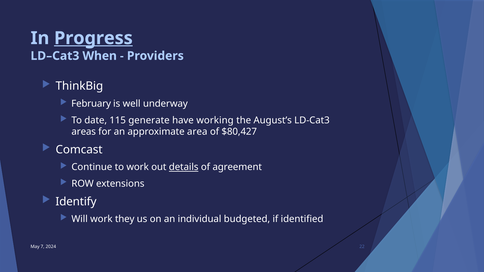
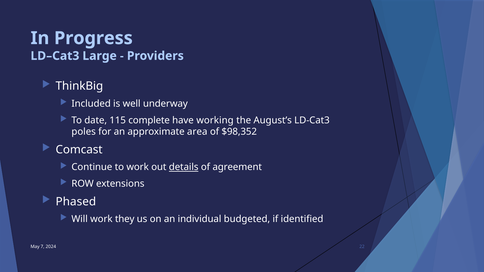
Progress underline: present -> none (93, 38)
When: When -> Large (100, 56)
February: February -> Included (91, 104)
generate: generate -> complete (149, 120)
areas: areas -> poles (84, 132)
$80,427: $80,427 -> $98,352 (239, 132)
Identify: Identify -> Phased (76, 202)
